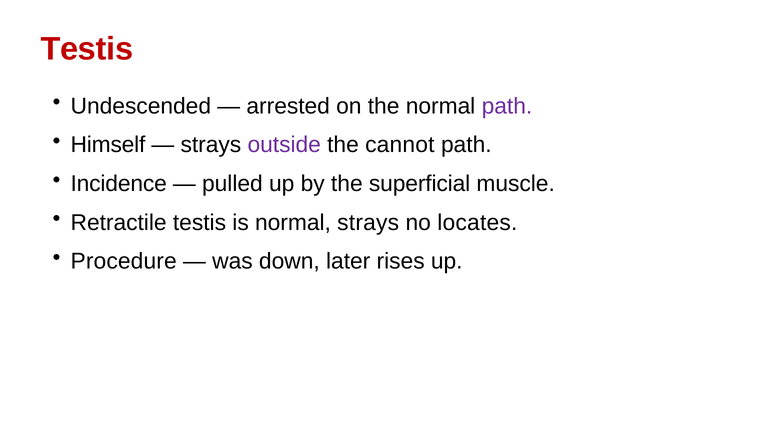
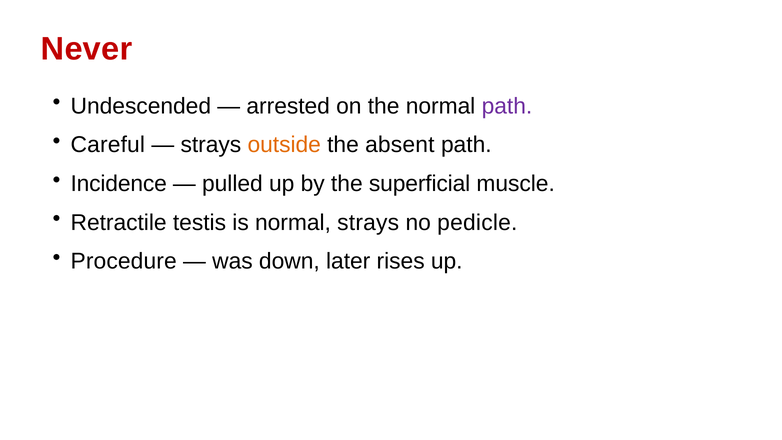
Testis: Testis -> Never (87, 49)
Himself: Himself -> Careful (108, 145)
outside colour: purple -> orange (284, 145)
cannot: cannot -> absent (400, 145)
locates: locates -> pedicle (477, 222)
